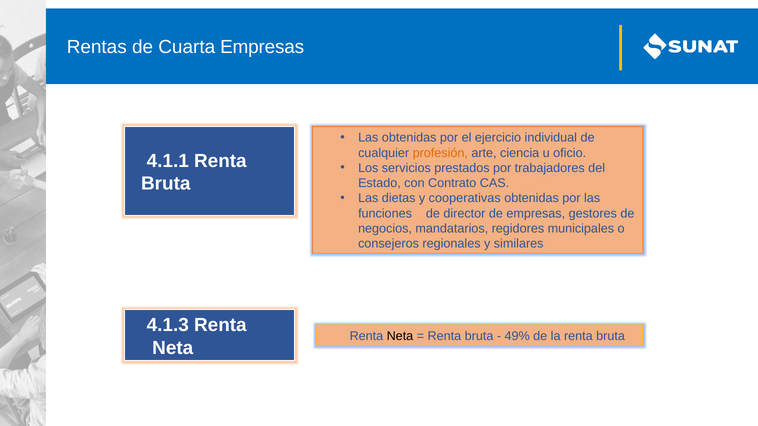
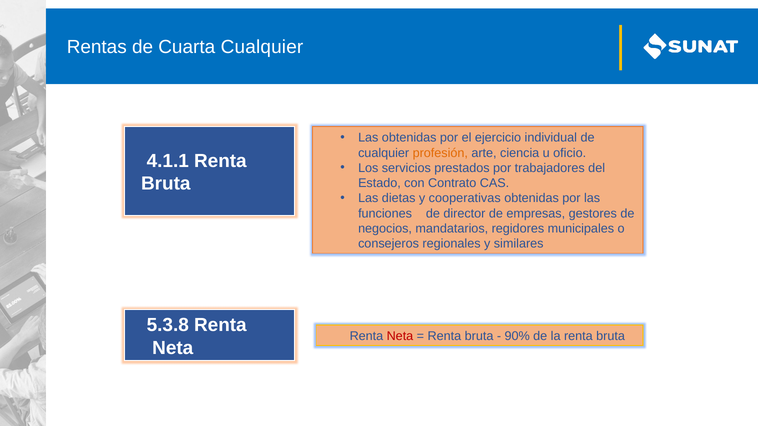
Cuarta Empresas: Empresas -> Cualquier (262, 47)
4.1.3: 4.1.3 -> 5.3.8 (168, 325)
Neta colour: black -> red (400, 336)
49%: 49% -> 90% (517, 336)
